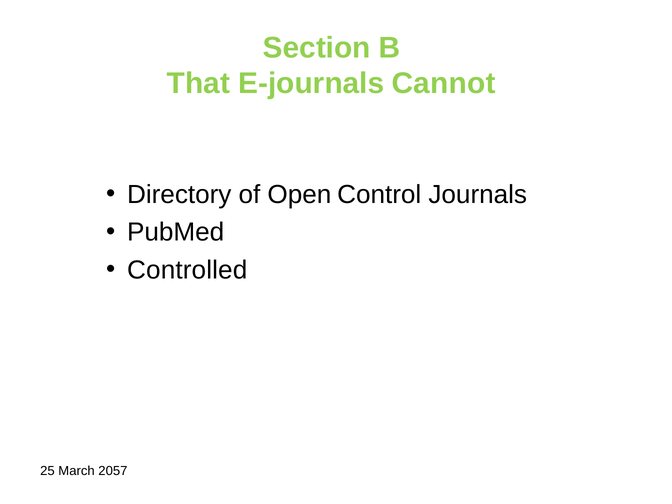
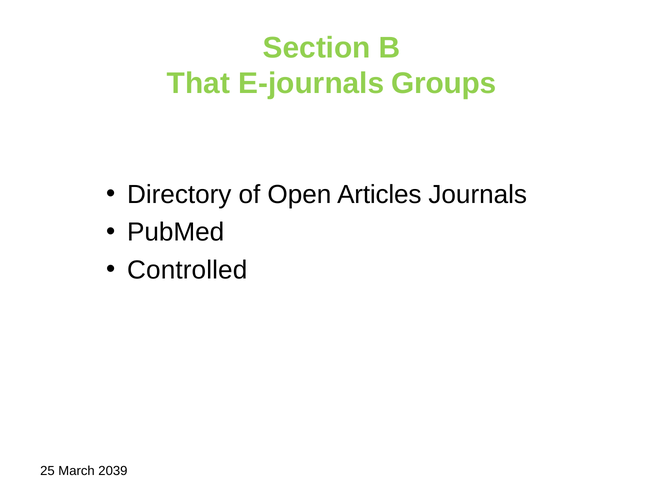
Cannot: Cannot -> Groups (444, 84)
Control: Control -> Articles (379, 194)
2057: 2057 -> 2039 (113, 471)
